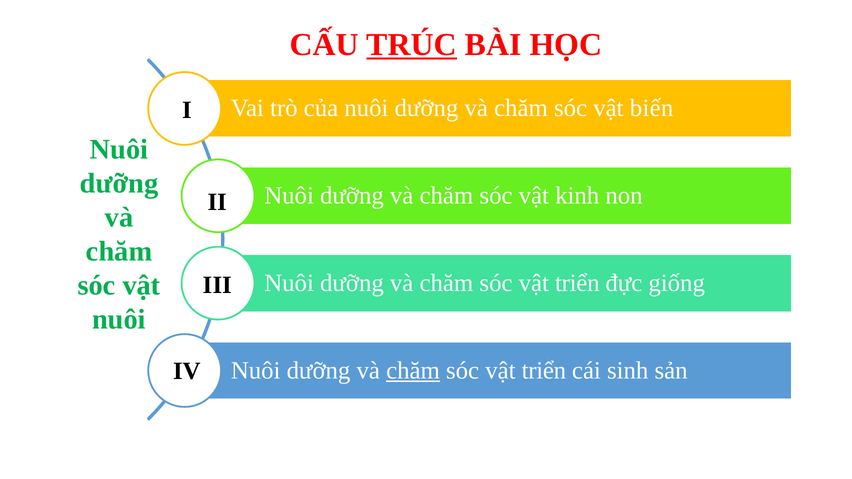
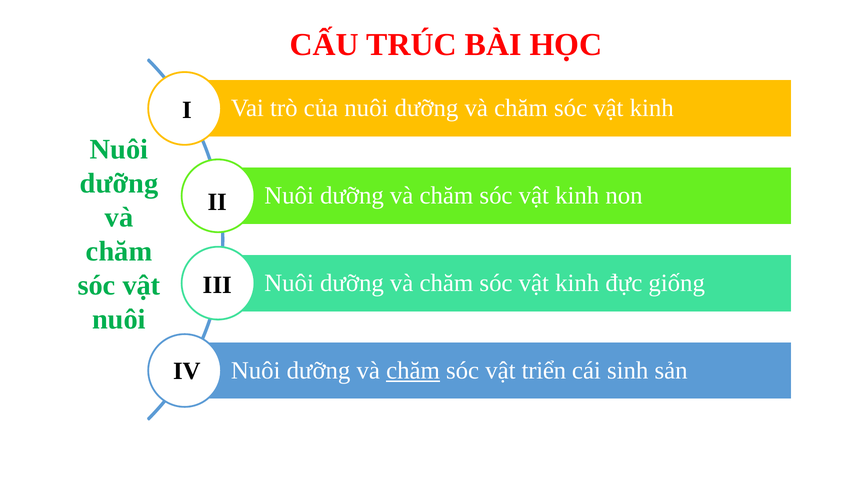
TRÚC underline: present -> none (412, 45)
biến: biến -> kinh (652, 108)
triển: triển -> kinh (577, 283)
